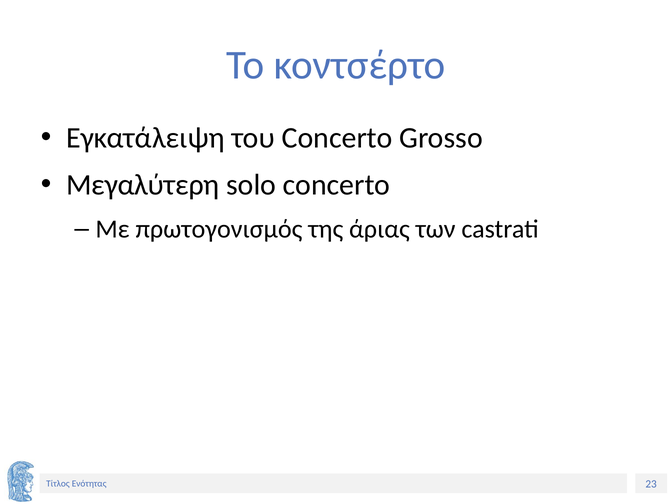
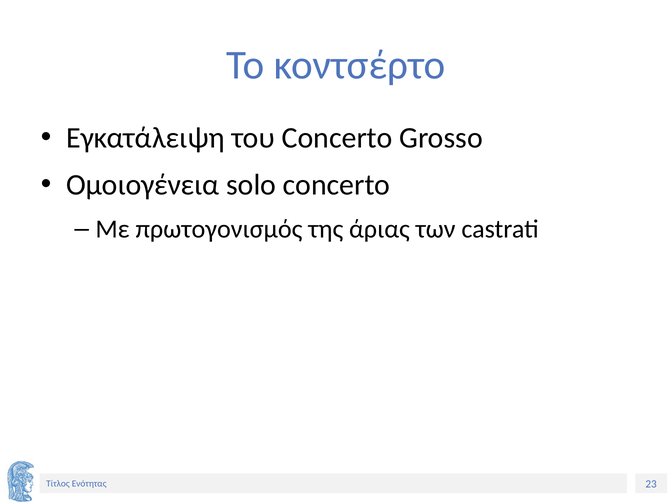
Μεγαλύτερη: Μεγαλύτερη -> Ομοιογένεια (143, 185)
